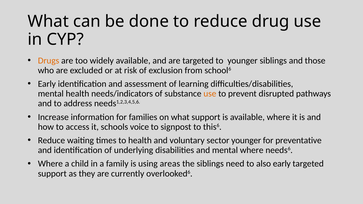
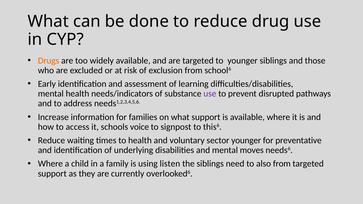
use colour: orange -> purple (210, 94)
mental where: where -> moves (252, 150)
areas: areas -> listen (170, 164)
also early: early -> from (282, 164)
